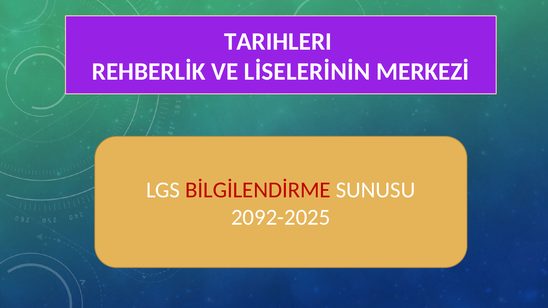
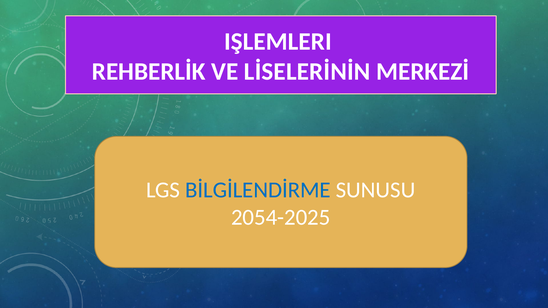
TARIHLERI: TARIHLERI -> IŞLEMLERI (278, 42)
BİLGİLENDİRME colour: red -> blue (258, 190)
2092-2025: 2092-2025 -> 2054-2025 (281, 217)
